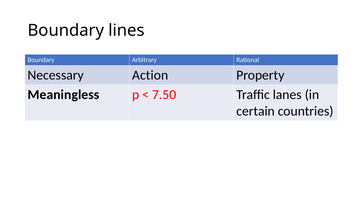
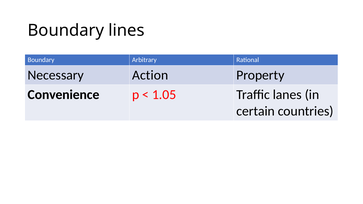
Meaningless: Meaningless -> Convenience (64, 95)
7.50: 7.50 -> 1.05 (164, 95)
